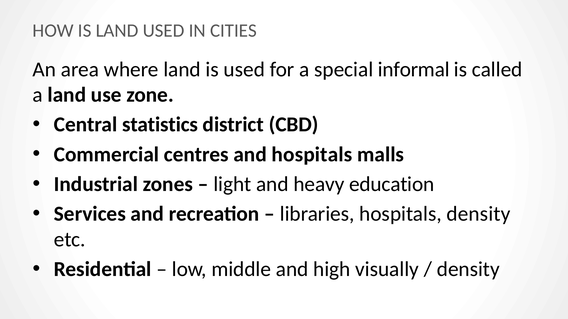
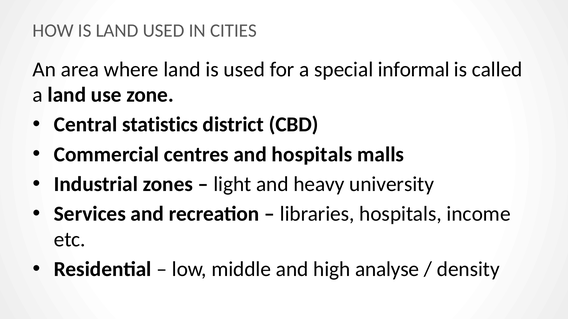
education: education -> university (392, 184)
hospitals density: density -> income (479, 214)
visually: visually -> analyse (387, 270)
